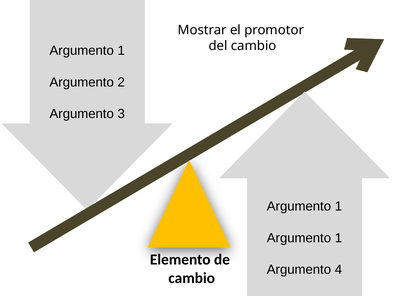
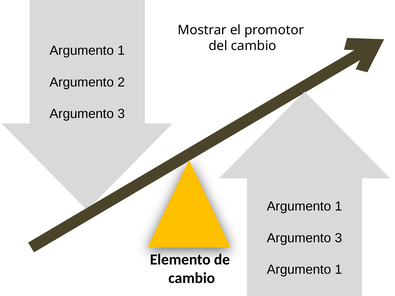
1: 1 -> 3 (339, 238)
4: 4 -> 1 (339, 270)
